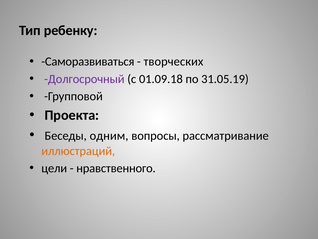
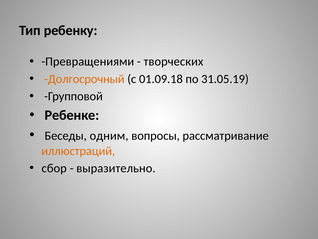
Саморазвиваться: Саморазвиваться -> Превращениями (88, 62)
Долгосрочный colour: purple -> orange (84, 79)
Проекта: Проекта -> Ребенке (72, 115)
цели: цели -> сбор (54, 168)
нравственного: нравственного -> выразительно (116, 168)
